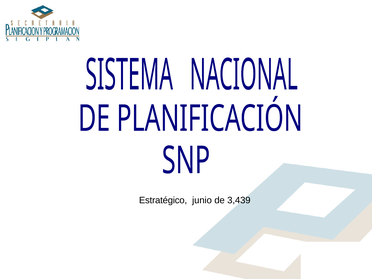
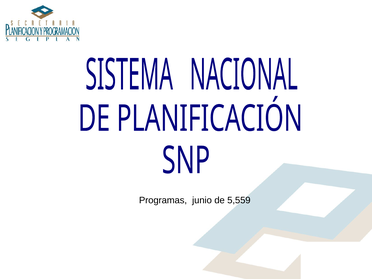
Estratégico: Estratégico -> Programas (163, 200)
3,439: 3,439 -> 5,559 (239, 200)
